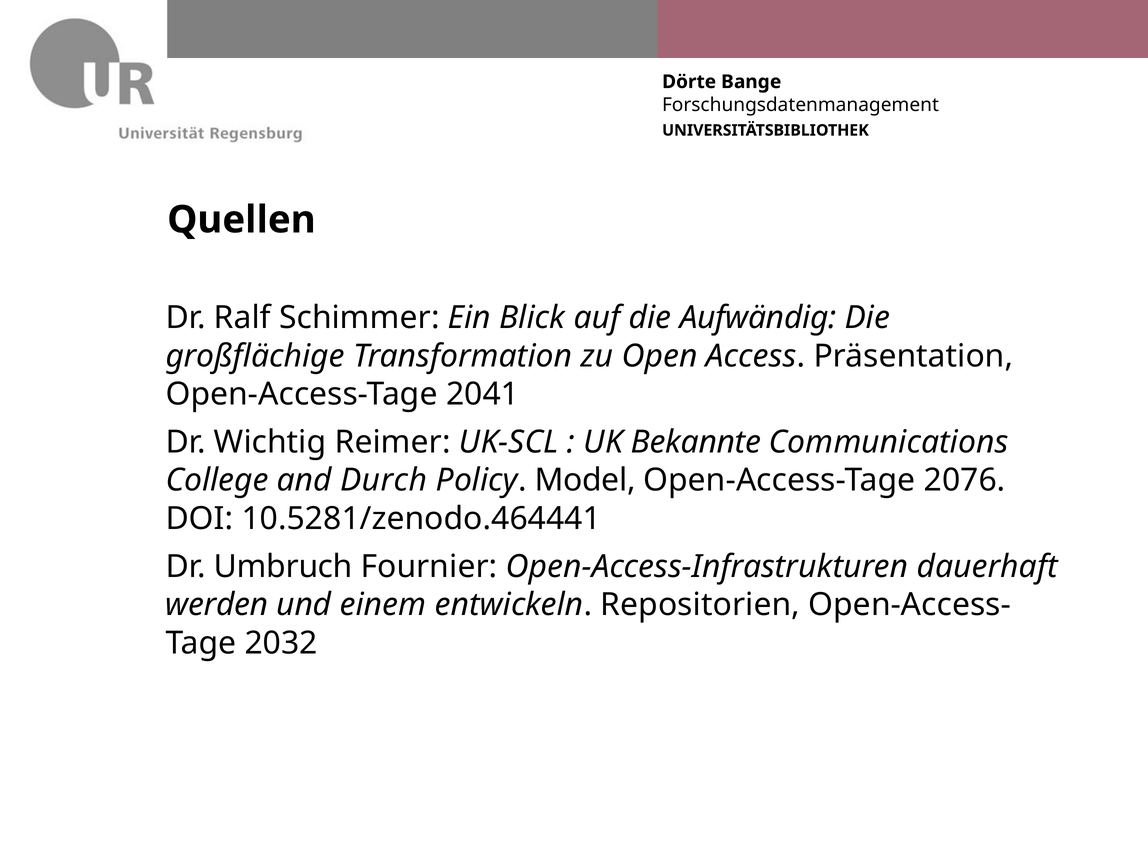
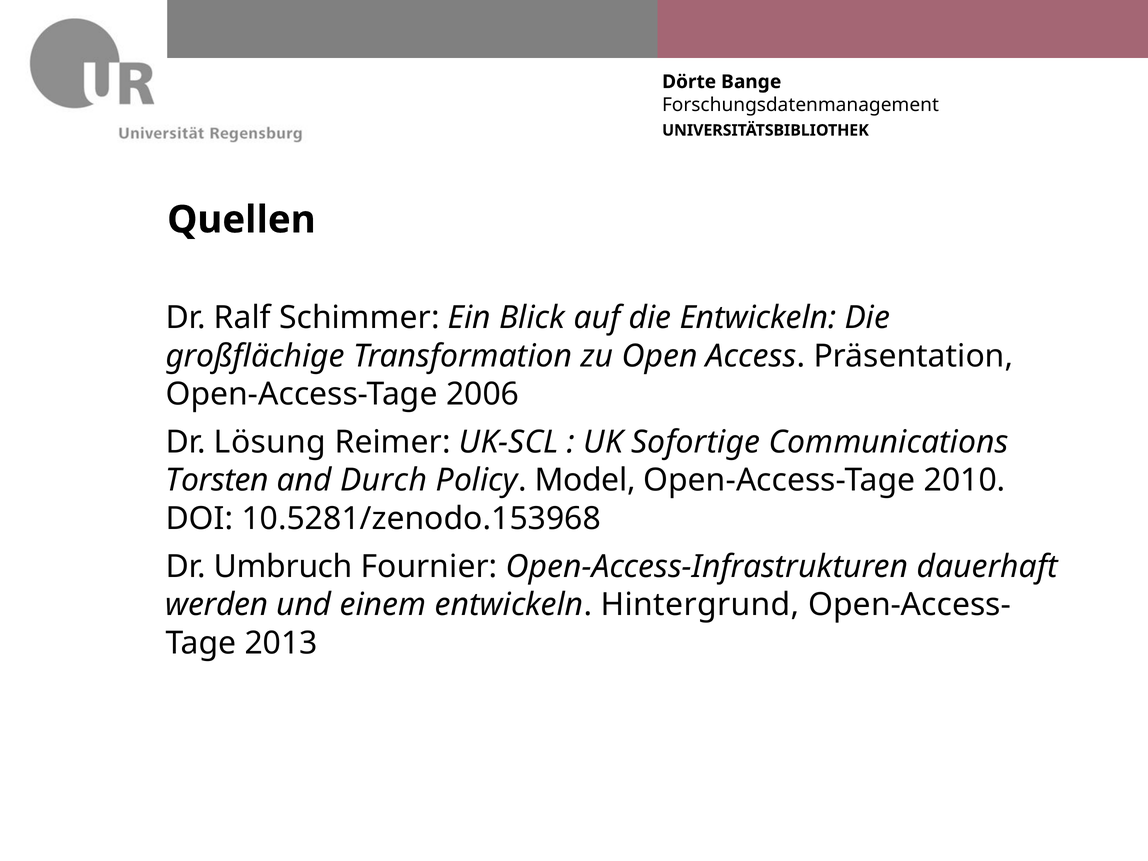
die Aufwändig: Aufwändig -> Entwickeln (758, 318)
2041: 2041 -> 2006 (483, 394)
Wichtig: Wichtig -> Lösung (270, 442)
Bekannte: Bekannte -> Sofortige (696, 442)
College: College -> Torsten (217, 480)
2076: 2076 -> 2010 (965, 480)
10.5281/zenodo.464441: 10.5281/zenodo.464441 -> 10.5281/zenodo.153968 (421, 519)
Repositorien: Repositorien -> Hintergrund (700, 605)
2032: 2032 -> 2013 (281, 643)
